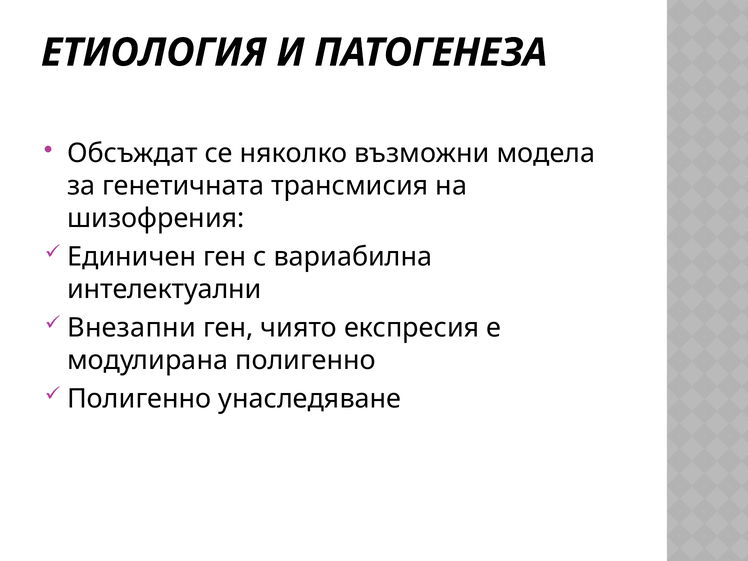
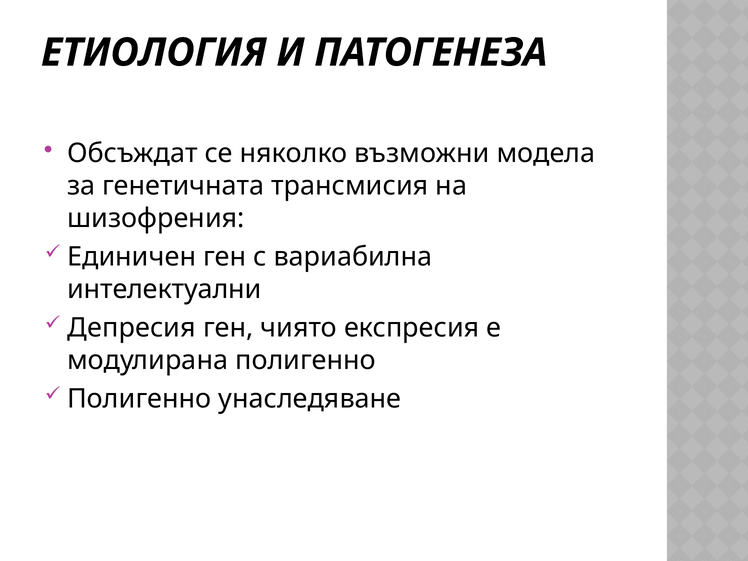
Внезапни: Внезапни -> Депресия (132, 328)
